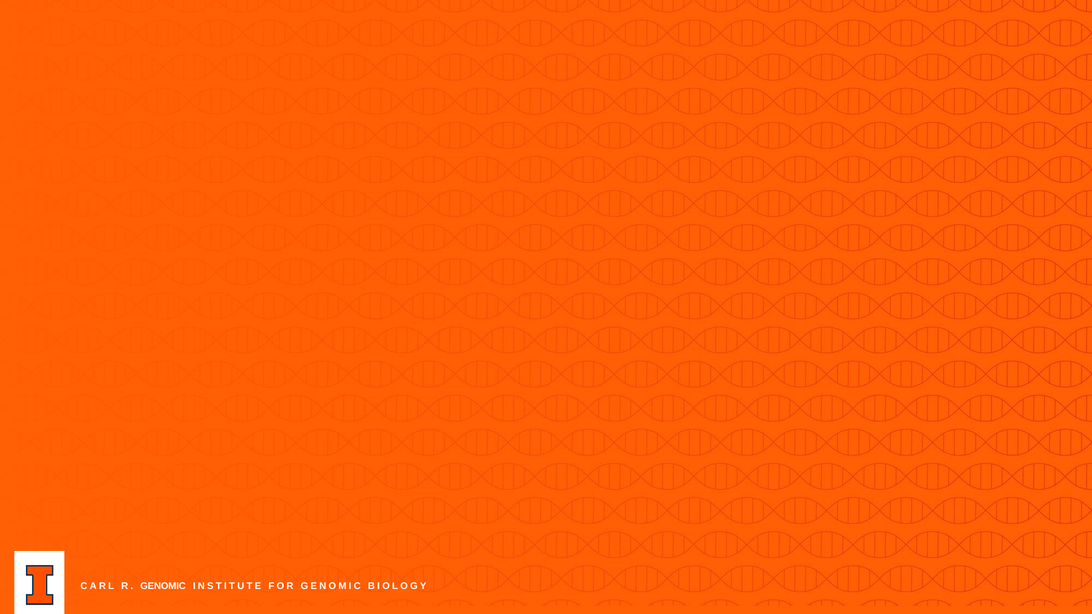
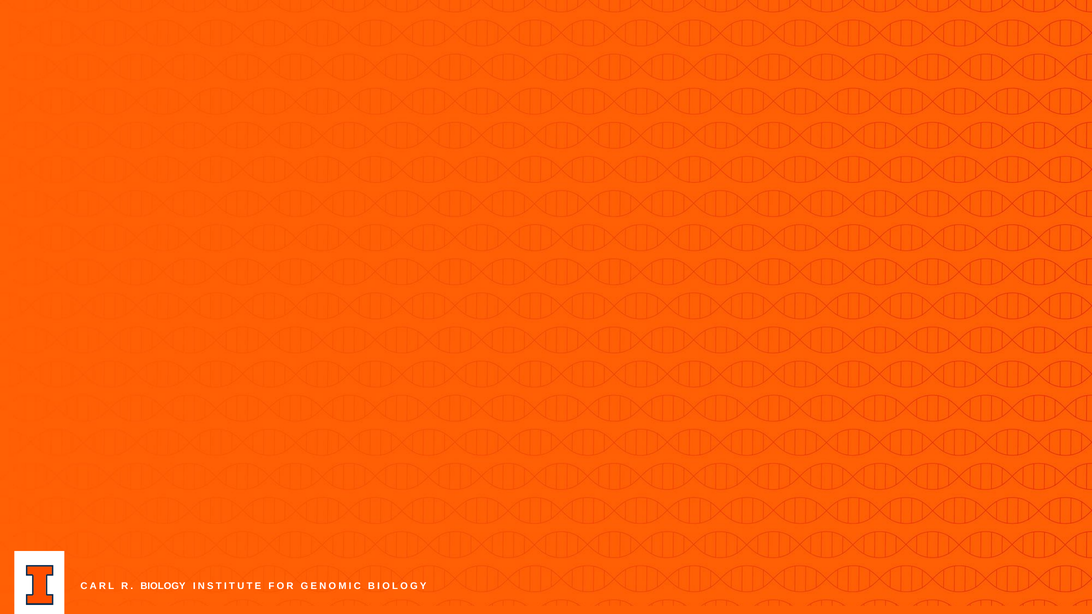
R GENOMIC: GENOMIC -> BIOLOGY (163, 586)
